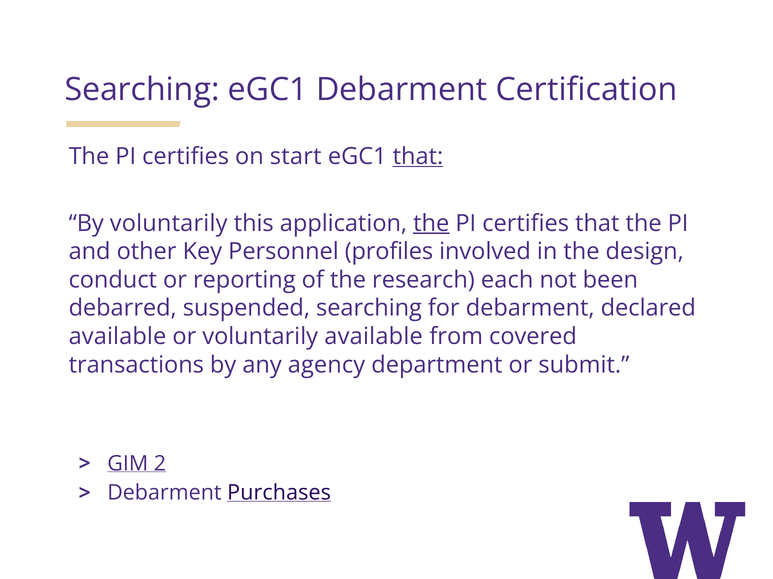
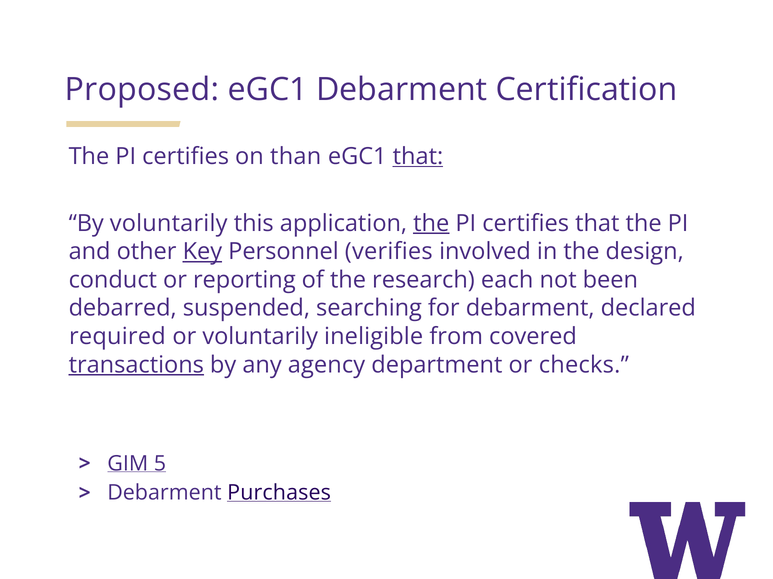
Searching: Searching -> Proposed (142, 90)
start: start -> than (296, 157)
Key underline: none -> present (202, 252)
profiles: profiles -> verifies (389, 252)
available: available -> required (117, 337)
voluntarily available: available -> ineligible (374, 337)
transactions underline: none -> present (136, 365)
submit: submit -> checks (584, 365)
2: 2 -> 5 (160, 464)
